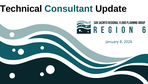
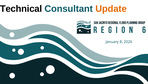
Update colour: black -> orange (111, 9)
